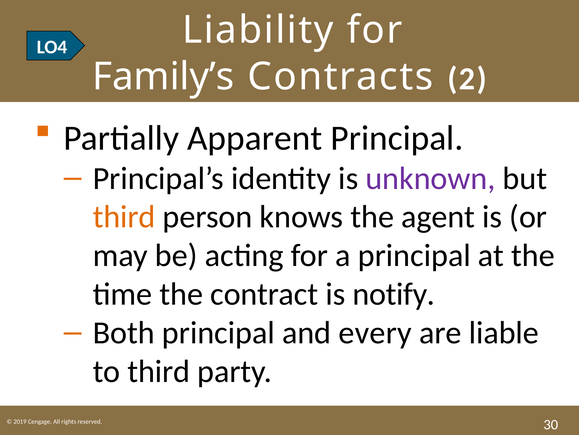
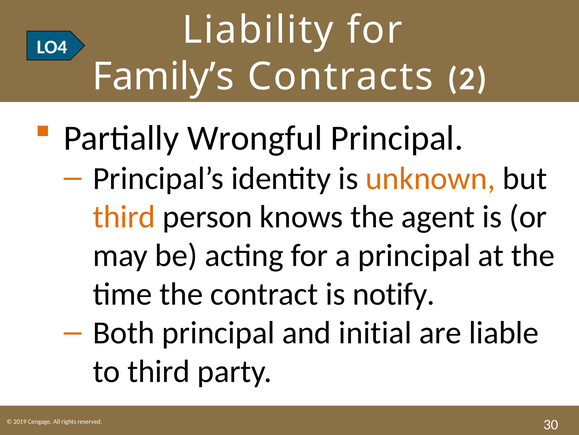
Apparent: Apparent -> Wrongful (255, 138)
unknown colour: purple -> orange (430, 178)
every: every -> initial (375, 332)
